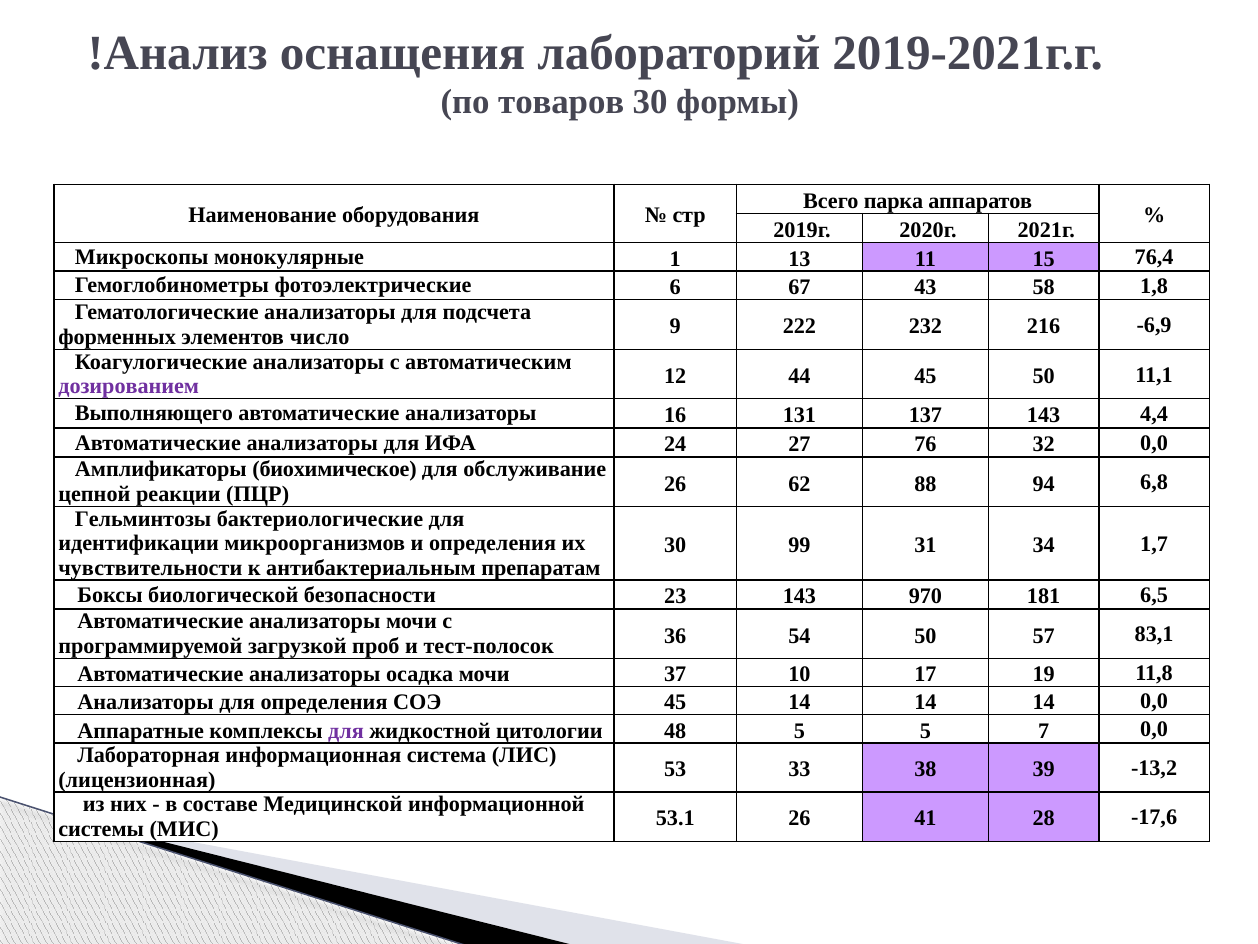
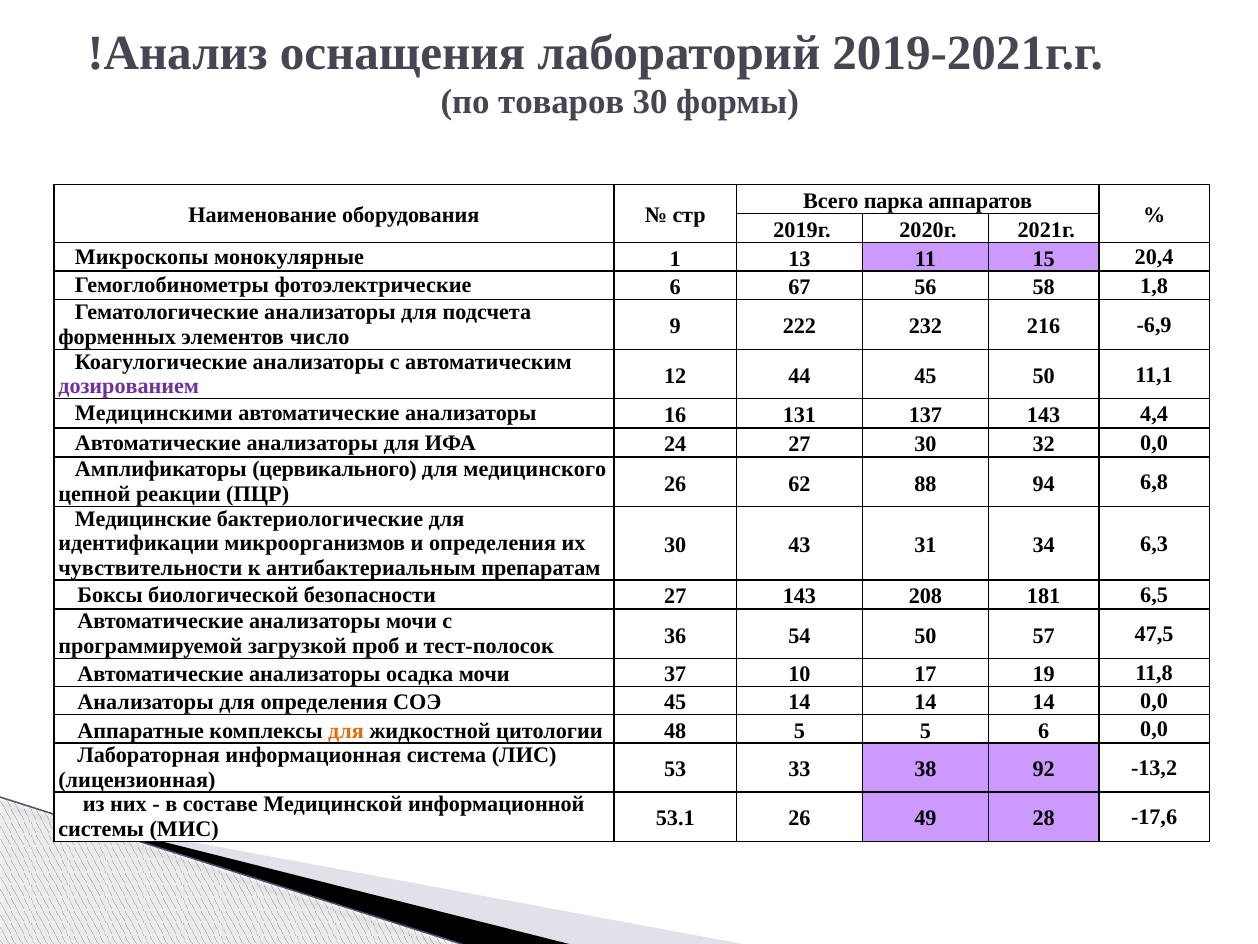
76,4: 76,4 -> 20,4 (1154, 258)
43: 43 -> 56 (925, 287)
Выполняющего: Выполняющего -> Медицинскими (154, 413)
27 76: 76 -> 30 (925, 444)
биохимическое: биохимическое -> цервикального (335, 469)
обслуживание: обслуживание -> медицинского (535, 469)
Гельминтозы: Гельминтозы -> Медицинские (143, 519)
99: 99 -> 43 (799, 545)
1,7: 1,7 -> 6,3 (1154, 544)
безопасности 23: 23 -> 27 (675, 596)
970: 970 -> 208 (925, 596)
83,1: 83,1 -> 47,5 (1154, 634)
для colour: purple -> orange (346, 731)
5 7: 7 -> 6 (1044, 731)
39: 39 -> 92 (1044, 769)
41: 41 -> 49 (925, 818)
